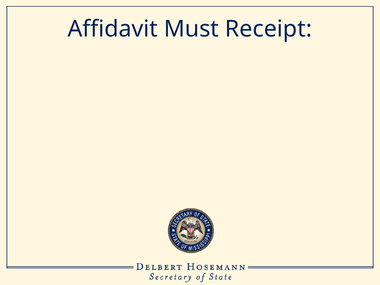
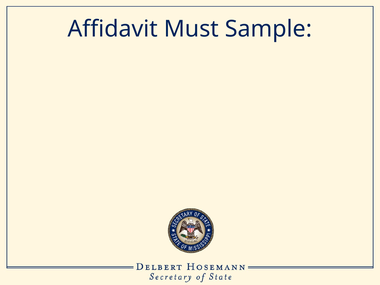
Receipt: Receipt -> Sample (268, 29)
